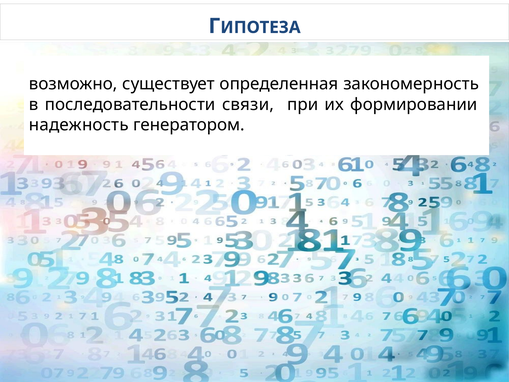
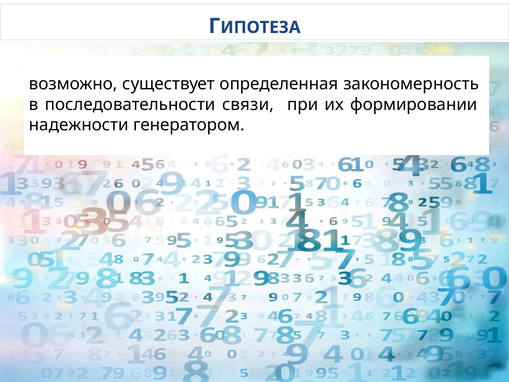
надежность: надежность -> надежности (79, 125)
